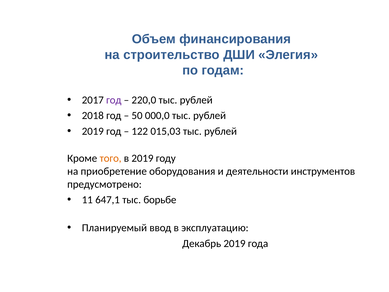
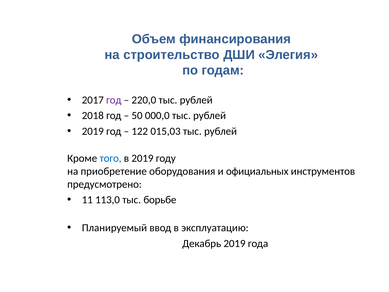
того colour: orange -> blue (111, 158)
деятельности: деятельности -> официальных (257, 171)
647,1: 647,1 -> 113,0 (108, 200)
